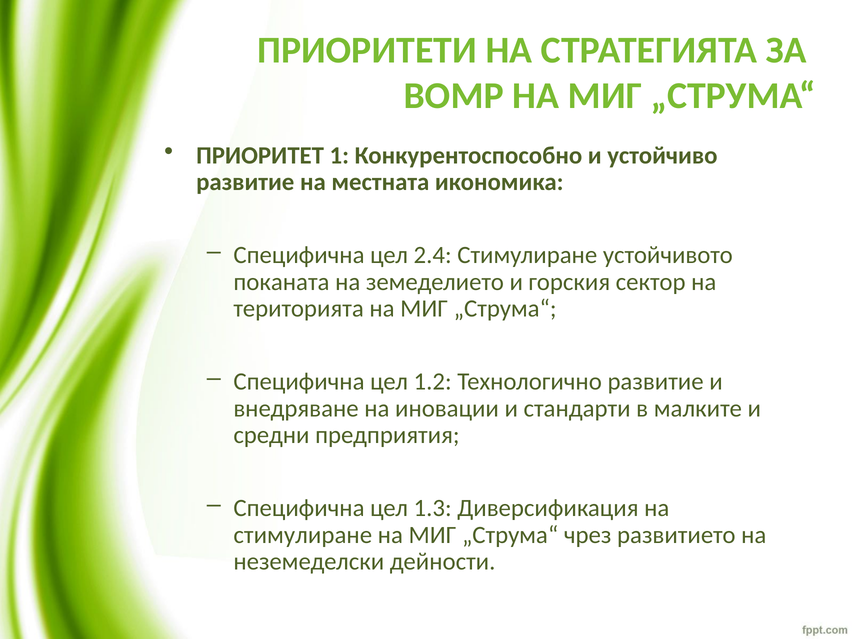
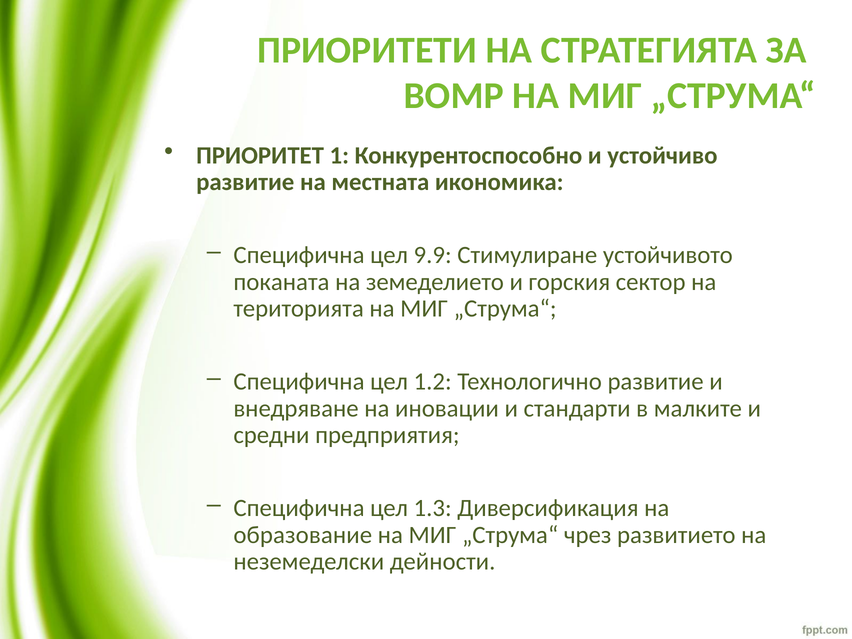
2.4: 2.4 -> 9.9 (433, 255)
стимулиране: стимулиране -> образование (303, 535)
